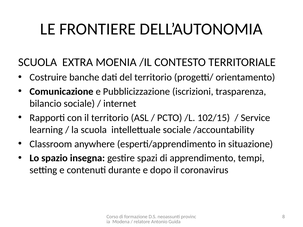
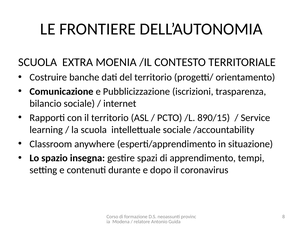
102/15: 102/15 -> 890/15 (214, 118)
